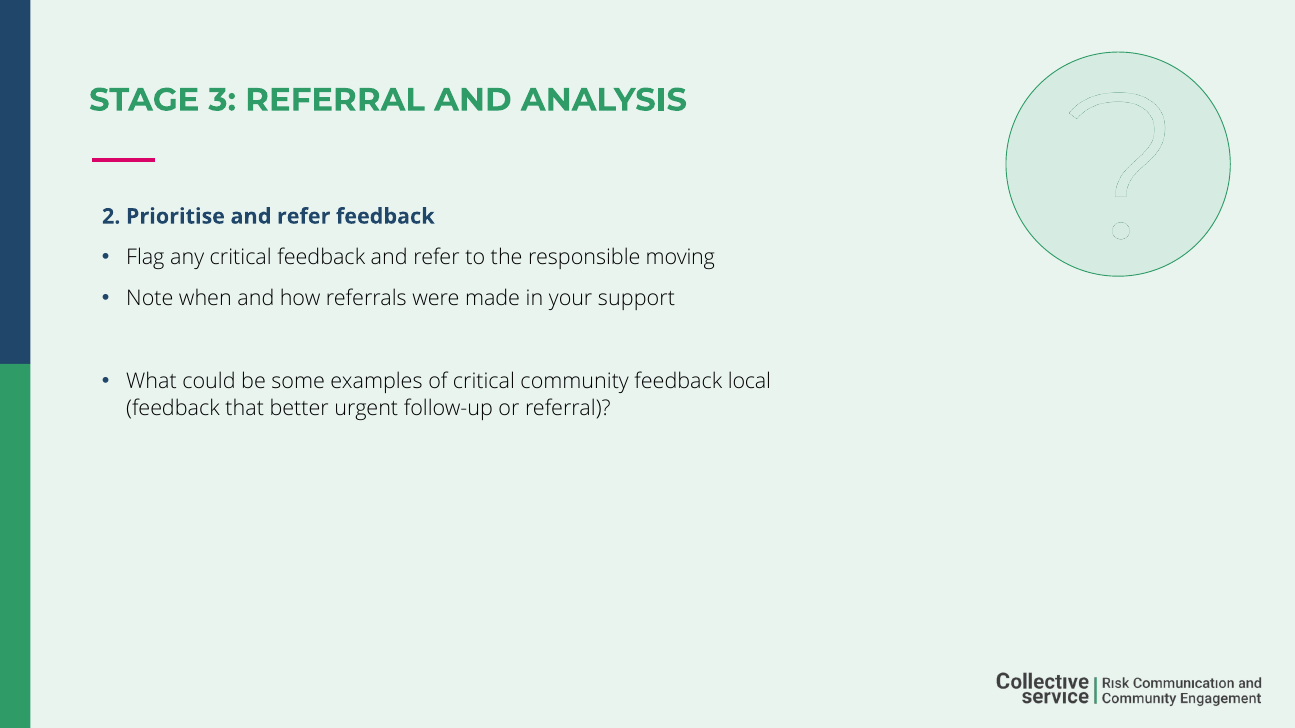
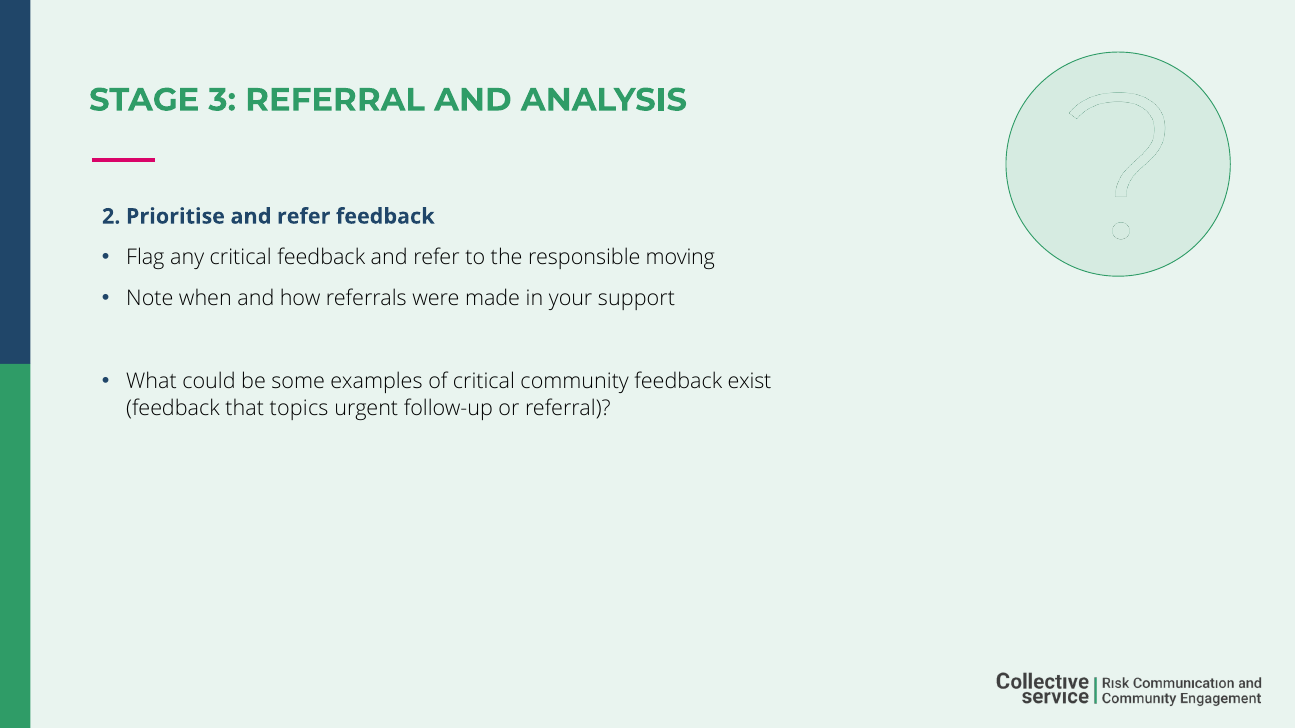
local: local -> exist (749, 381)
better: better -> topics (299, 409)
